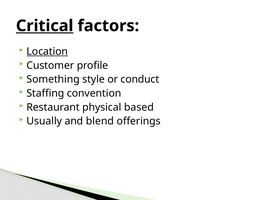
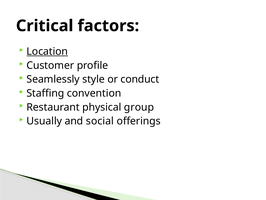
Critical underline: present -> none (45, 26)
Something: Something -> Seamlessly (53, 79)
based: based -> group (139, 107)
blend: blend -> social (100, 121)
